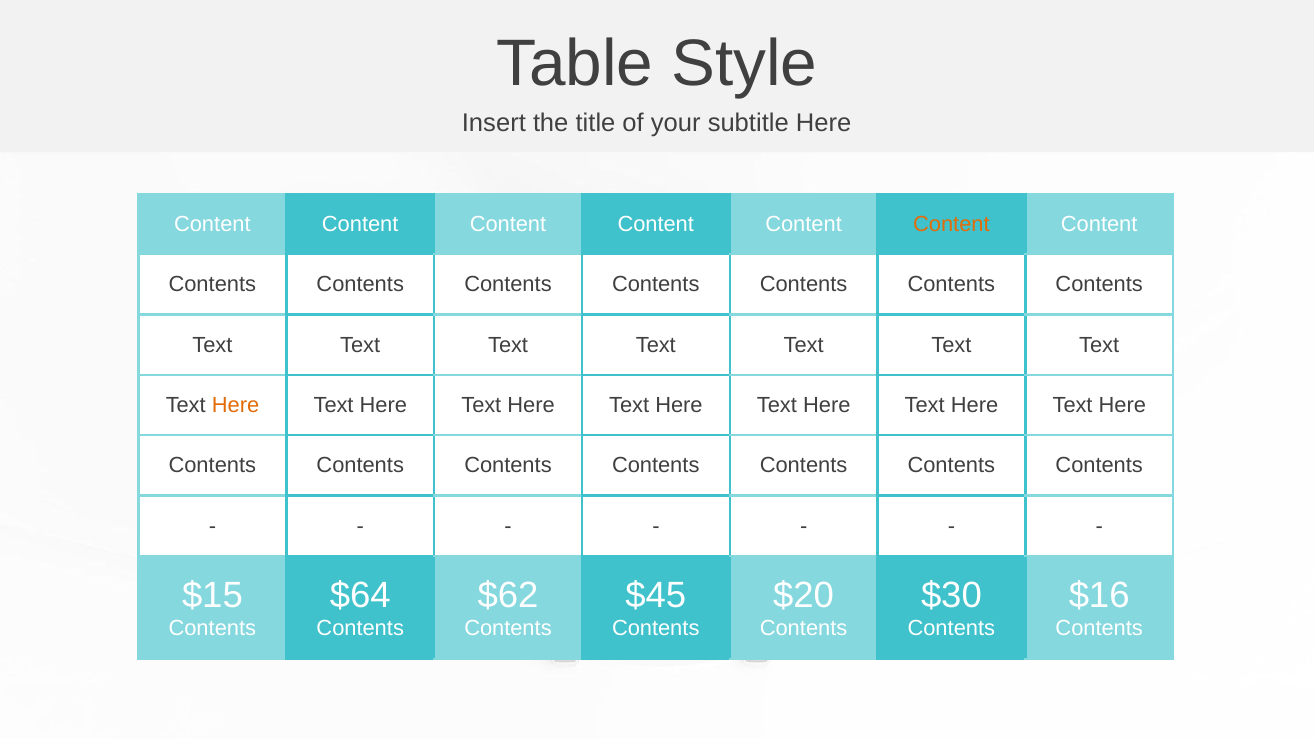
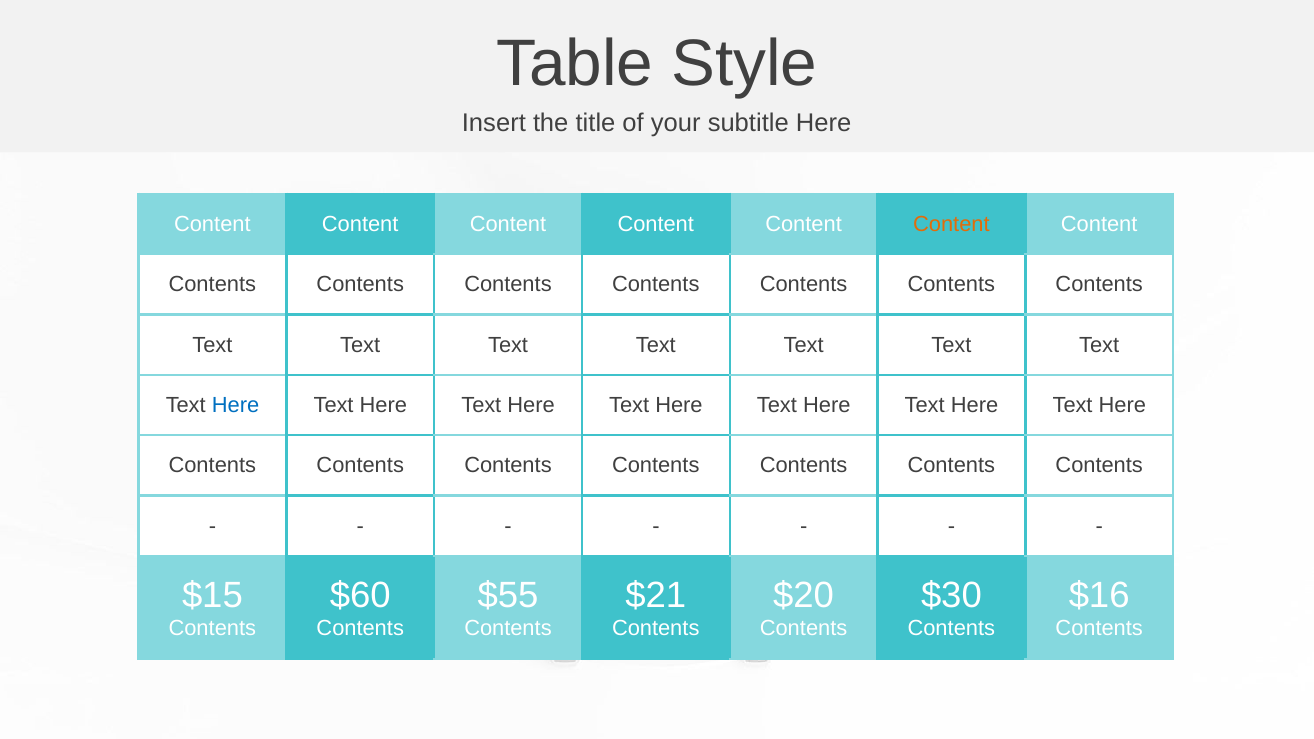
Here colour: orange -> blue (236, 405)
$64: $64 -> $60 (360, 596)
$62: $62 -> $55 (508, 596)
$45: $45 -> $21 (656, 596)
